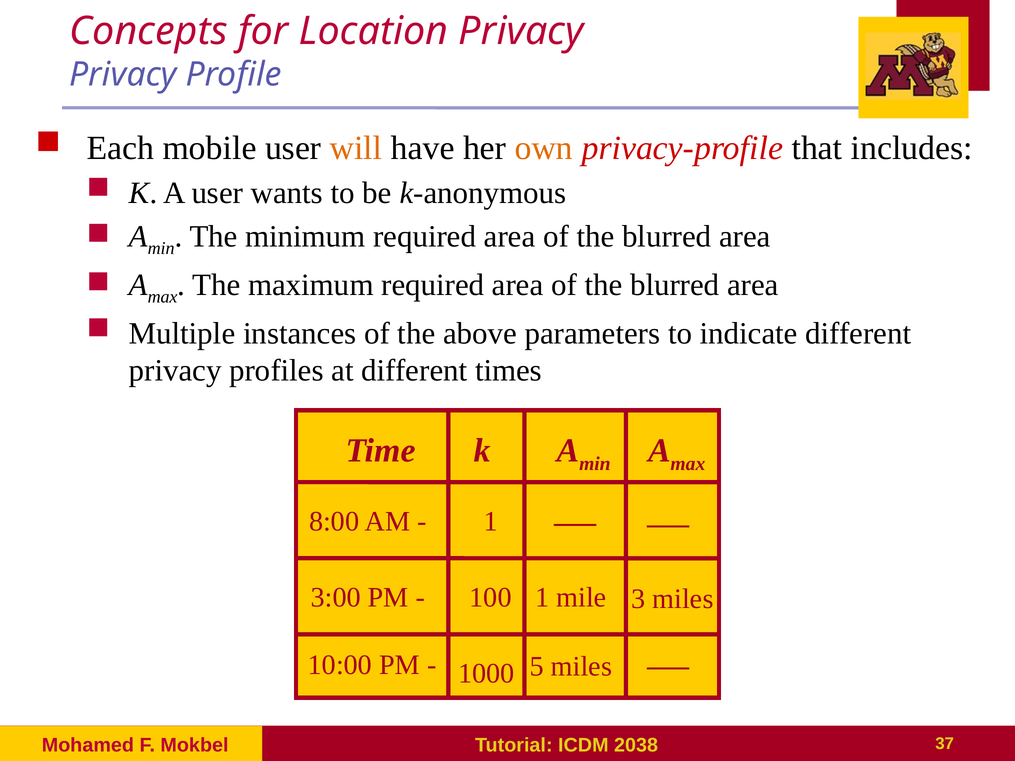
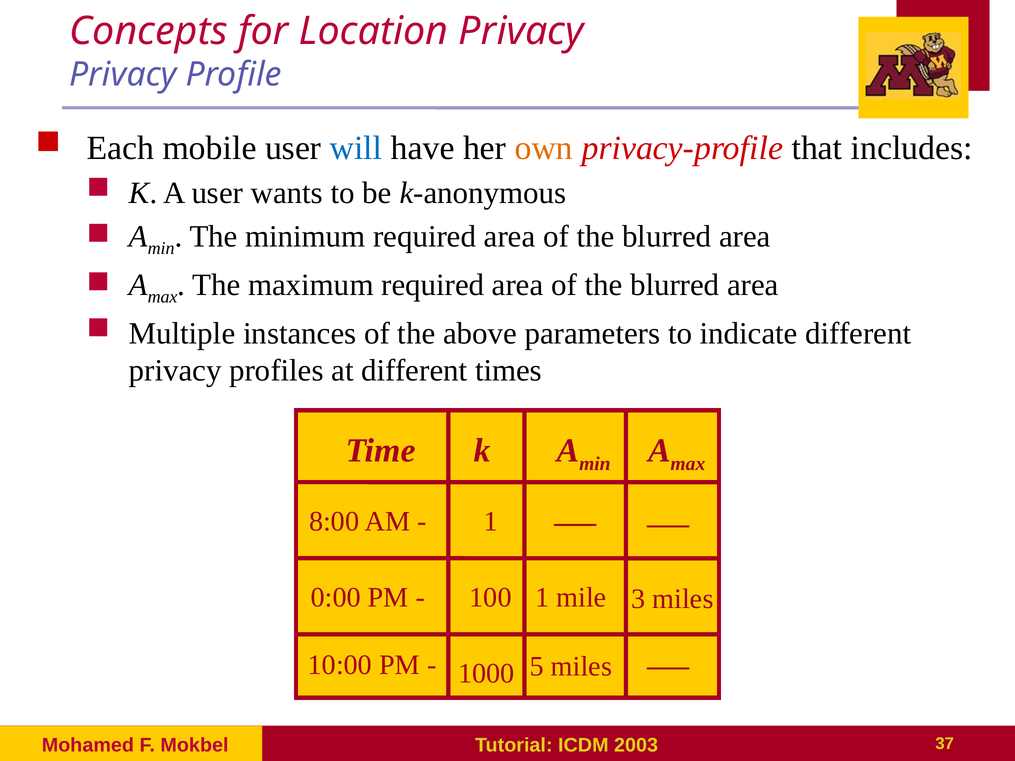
will colour: orange -> blue (356, 148)
3:00: 3:00 -> 0:00 (336, 597)
2038: 2038 -> 2003 (636, 746)
